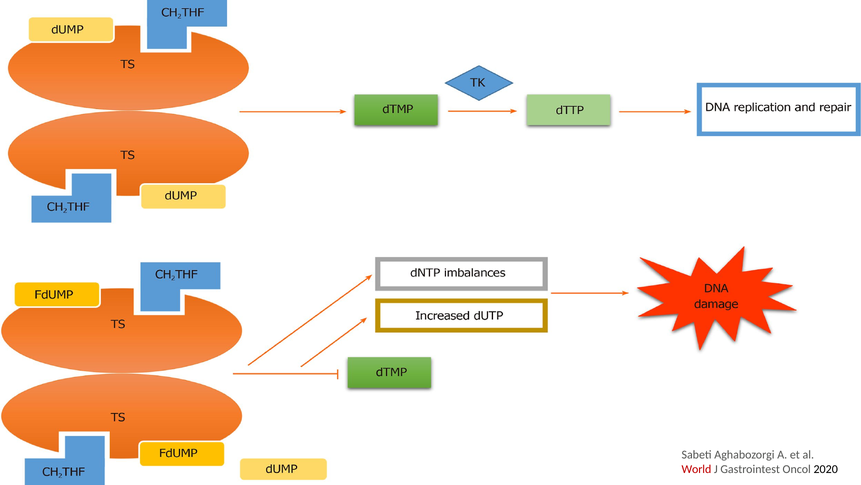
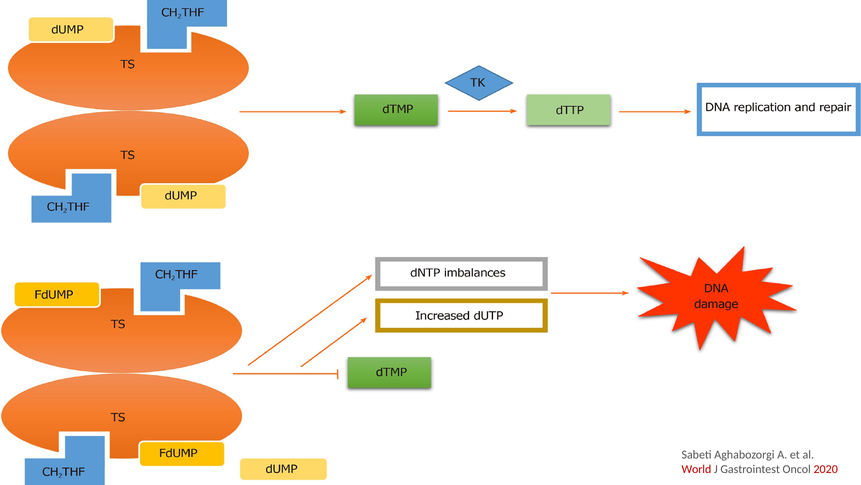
2020 colour: black -> red (826, 469)
